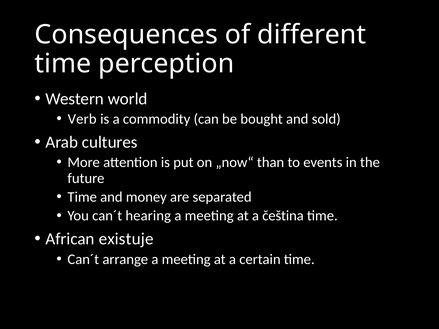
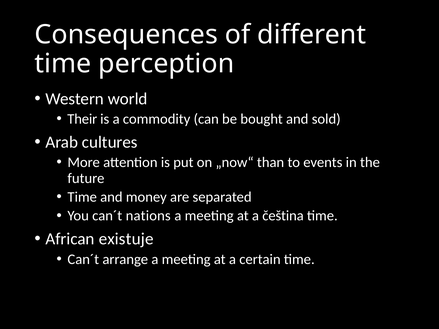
Verb: Verb -> Their (82, 119)
hearing: hearing -> nations (148, 216)
